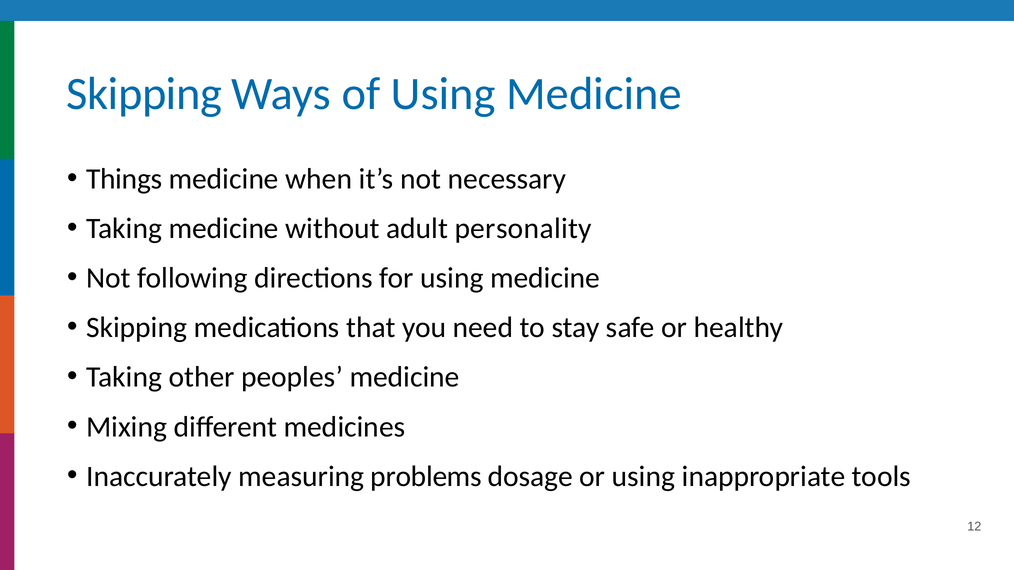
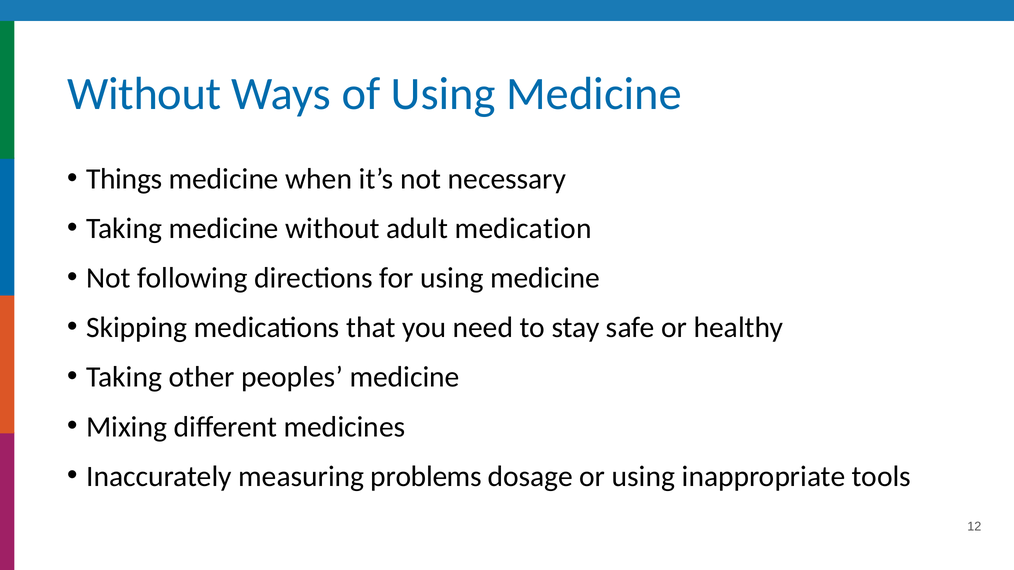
Skipping: Skipping -> Without (144, 94)
personality: personality -> medication (523, 229)
